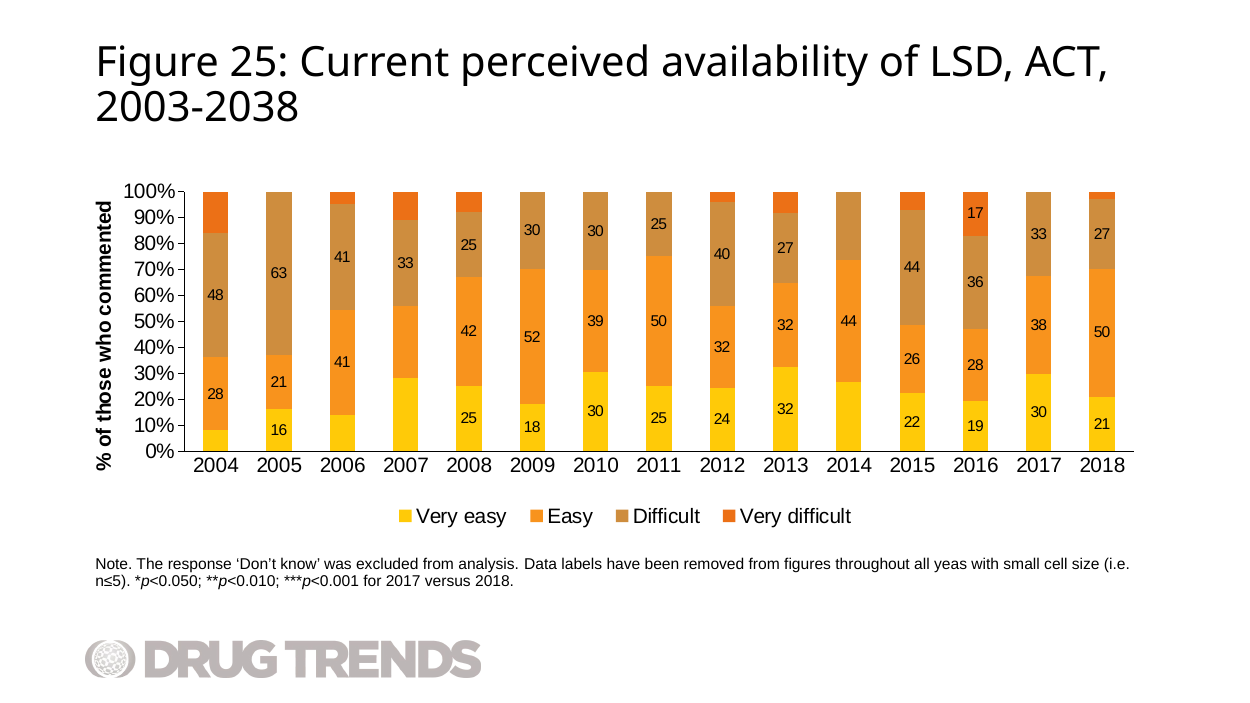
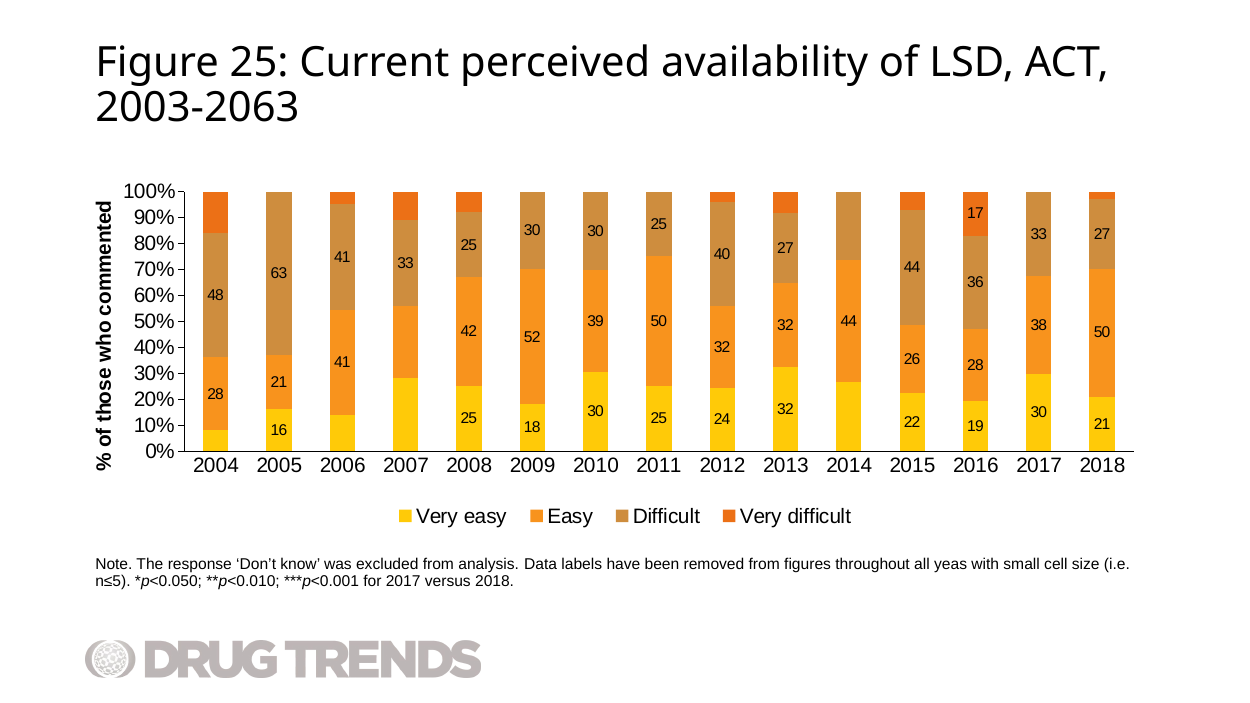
2003-2038: 2003-2038 -> 2003-2063 (197, 108)
